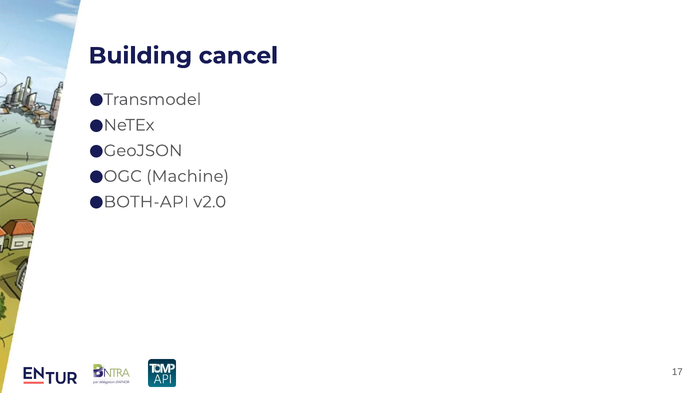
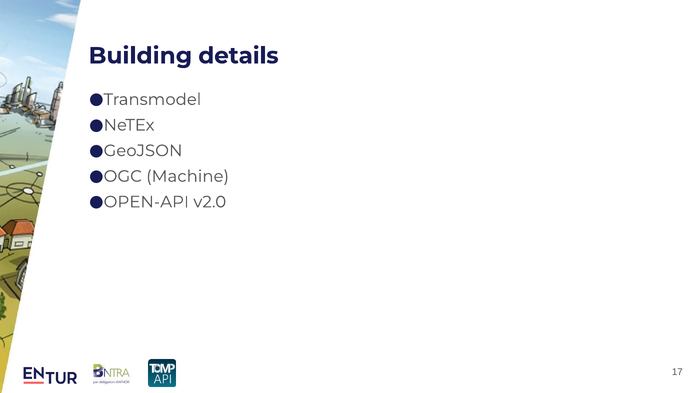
cancel: cancel -> details (238, 56)
BOTH-API: BOTH-API -> OPEN-API (146, 202)
